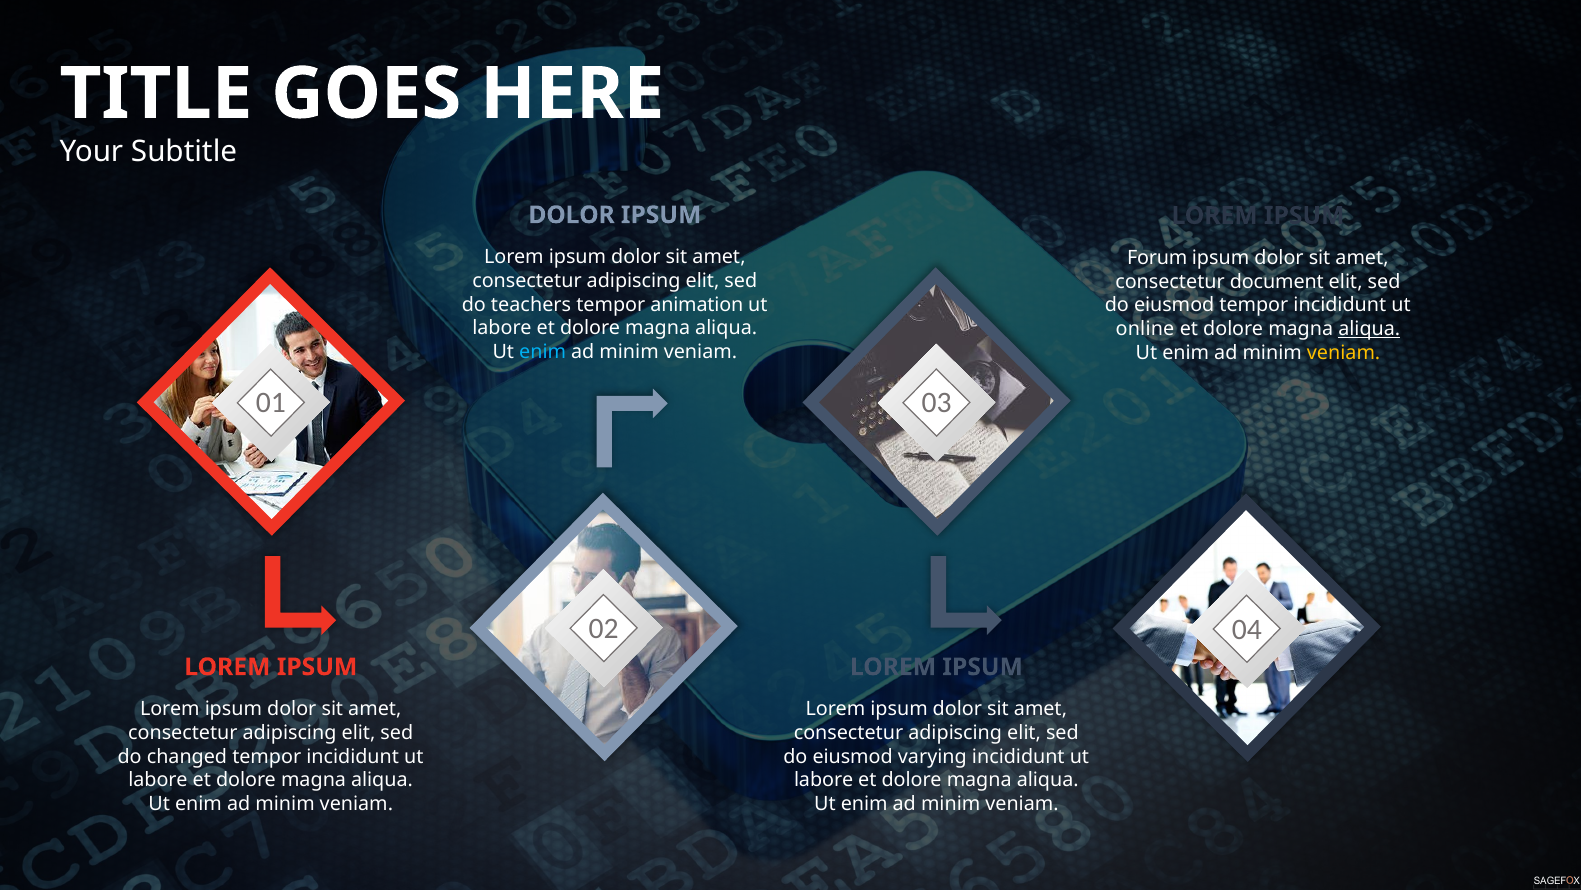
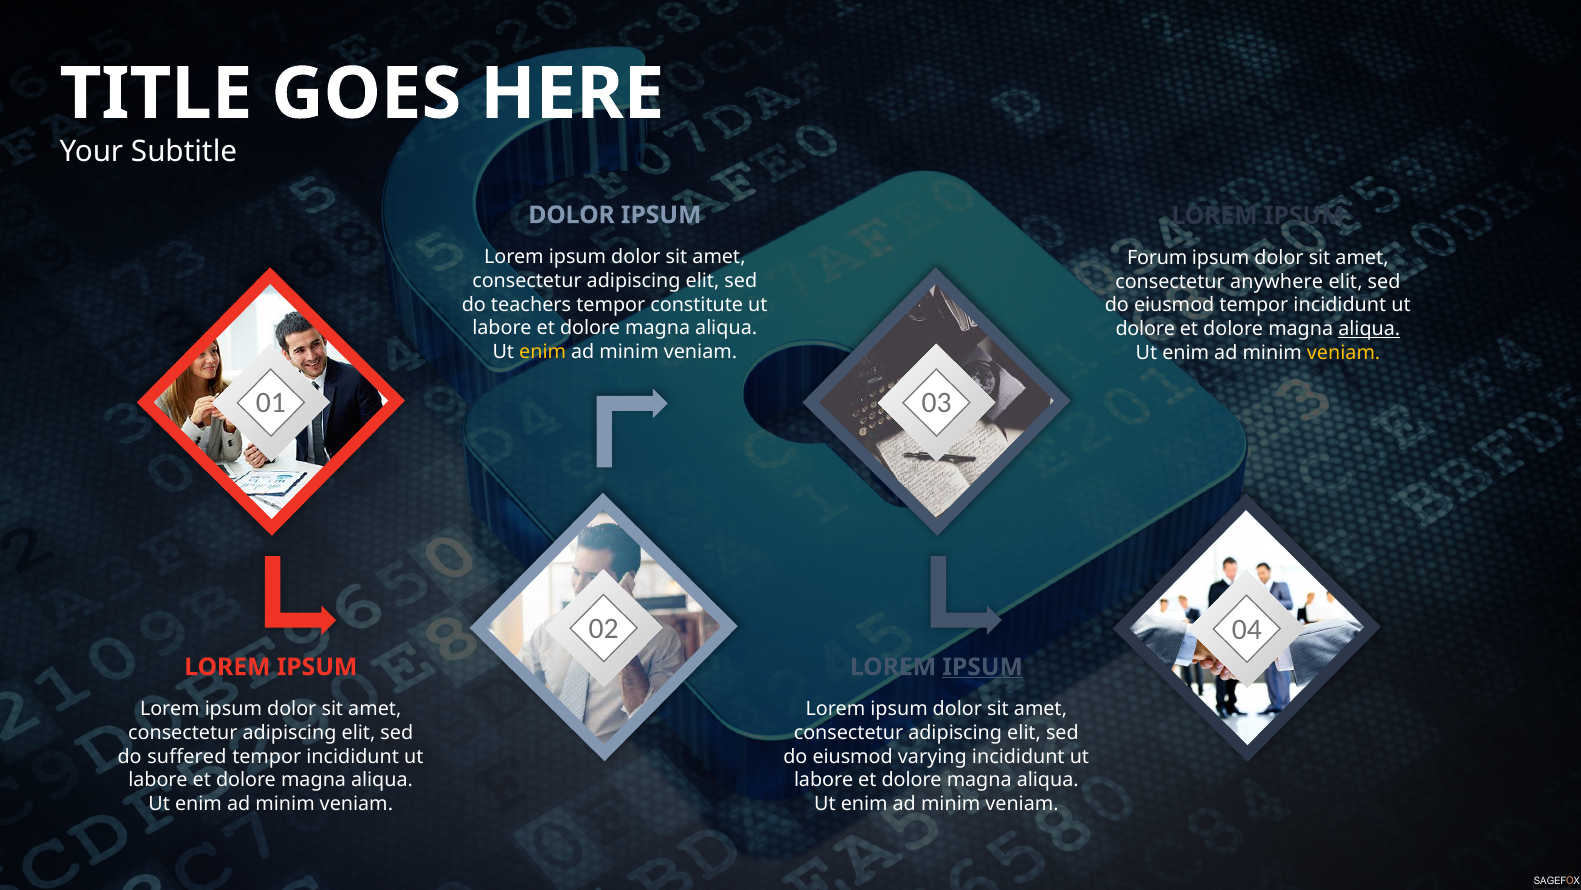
document: document -> anywhere (1277, 281)
animation: animation -> constitute (697, 304)
online: online -> dolore (1145, 329)
enim colour: light blue -> yellow (543, 352)
IPSUM underline: none -> present (983, 667)
changed: changed -> suffered (187, 756)
